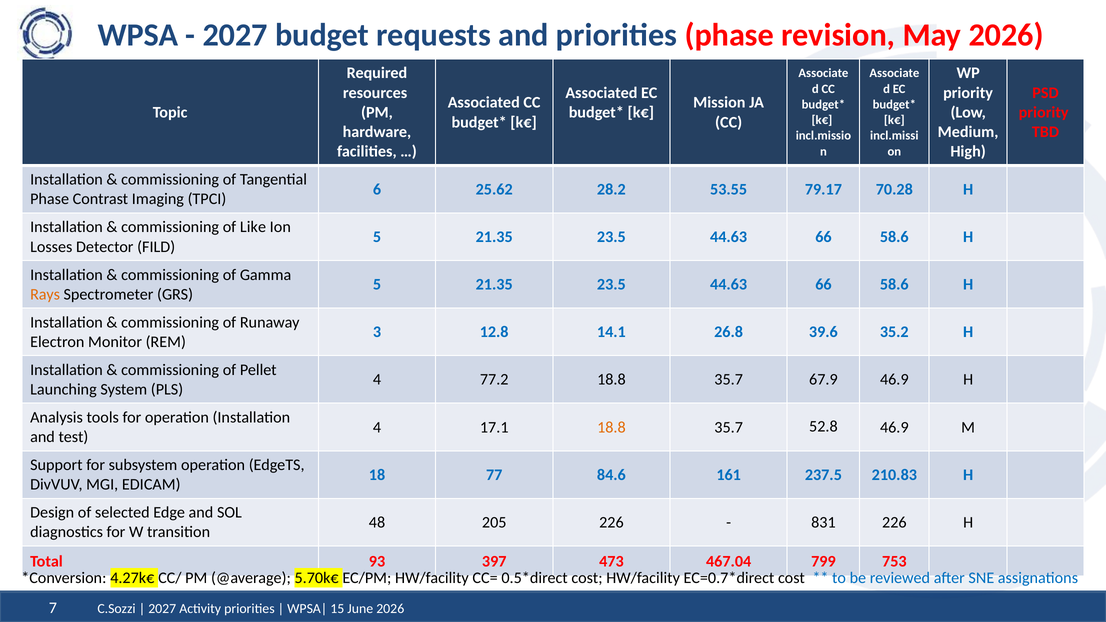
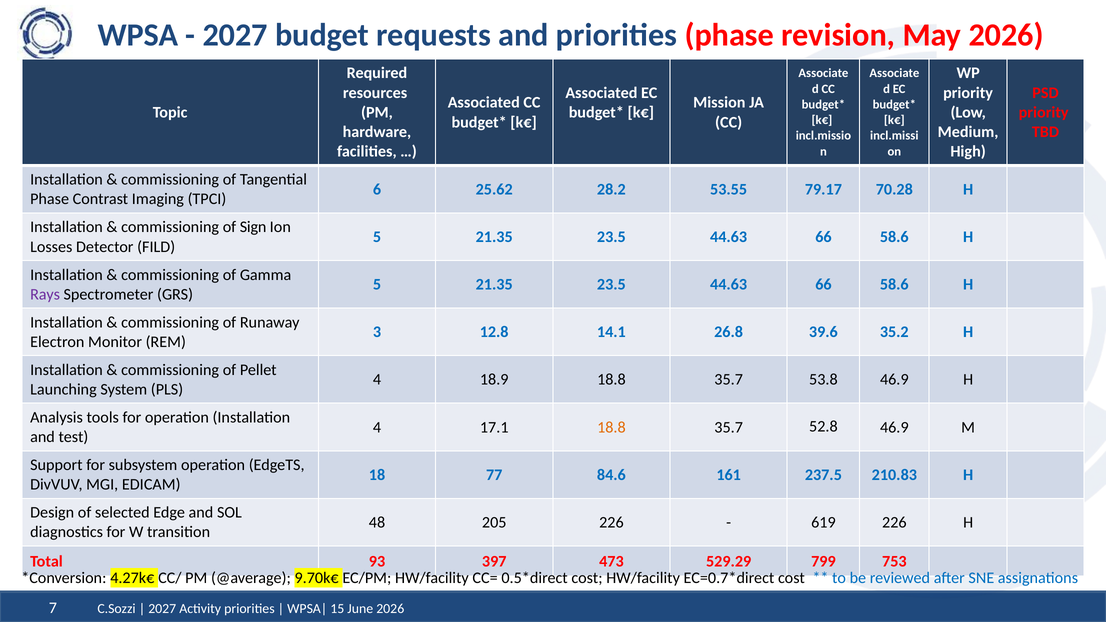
Like: Like -> Sign (253, 227)
Rays colour: orange -> purple (45, 294)
77.2: 77.2 -> 18.9 (494, 380)
67.9: 67.9 -> 53.8 (823, 380)
831: 831 -> 619 (823, 522)
467.04: 467.04 -> 529.29 (729, 561)
5.70k€: 5.70k€ -> 9.70k€ (317, 578)
